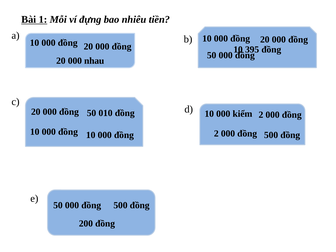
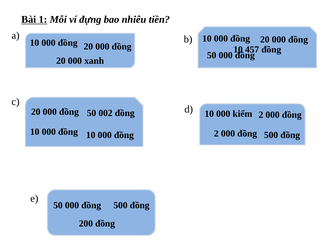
395: 395 -> 457 (252, 50)
nhau: nhau -> xanh (94, 61)
010: 010 -> 002 (106, 113)
